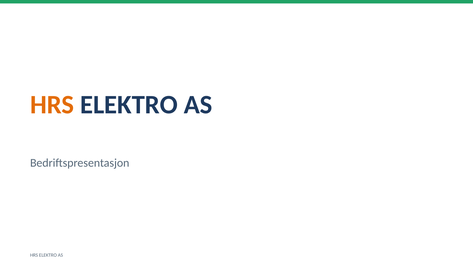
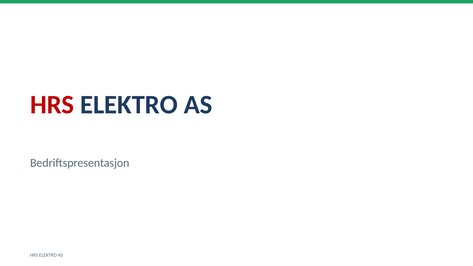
HRS colour: orange -> red (52, 105)
